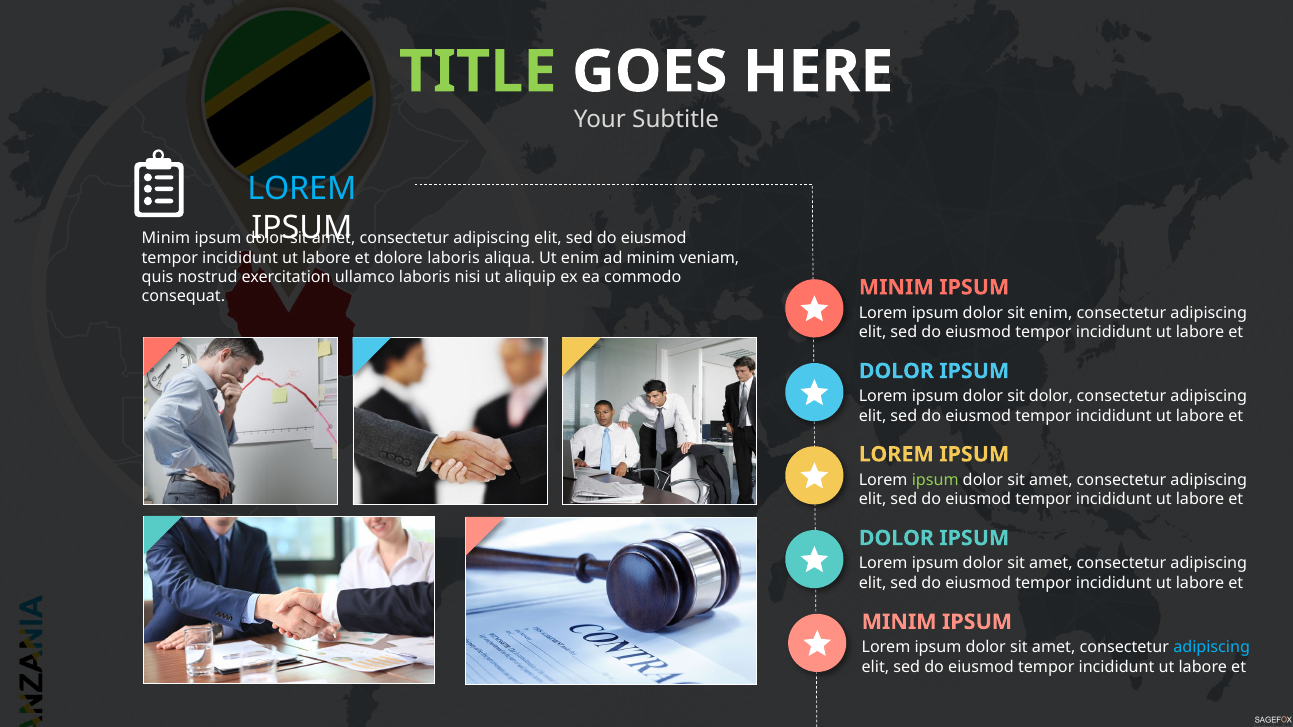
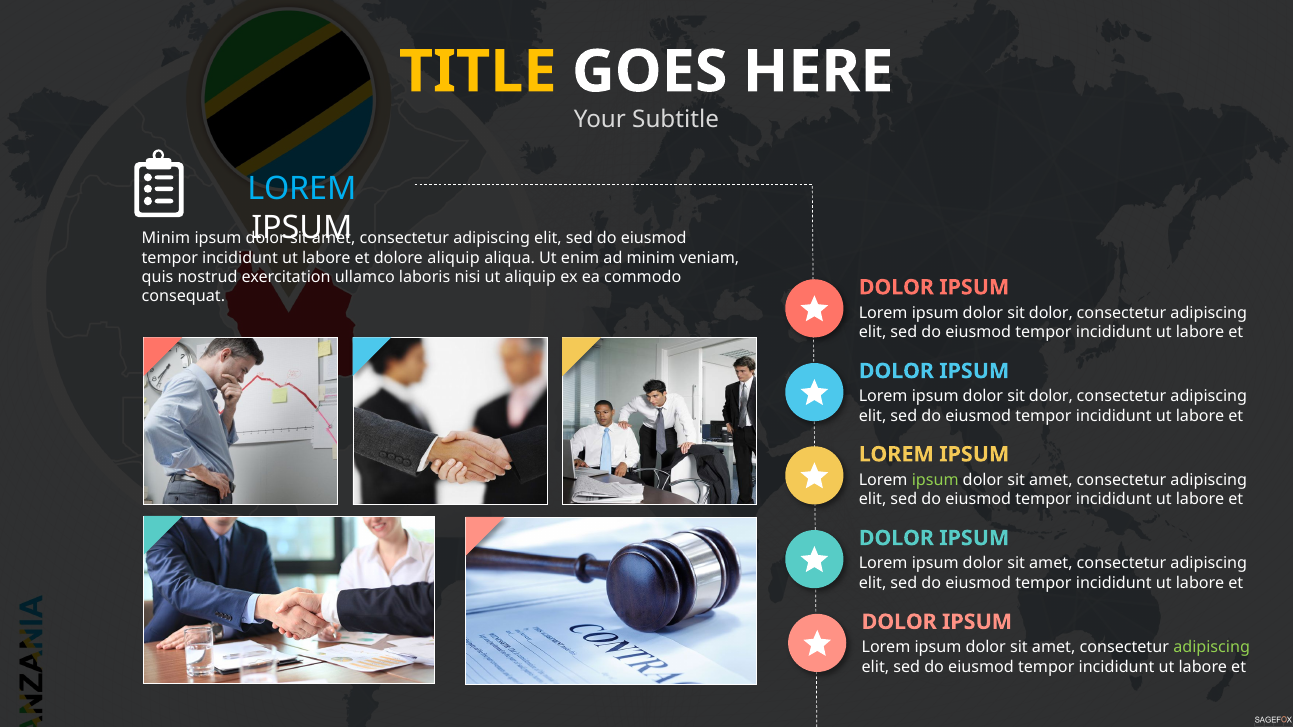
TITLE colour: light green -> yellow (478, 72)
dolore laboris: laboris -> aliquip (454, 258)
MINIM: MINIM -> DOLOR (896, 287)
enim: enim -> dolor (1051, 313)
MINIM: MINIM -> DOLOR (899, 622)
adipiscing colour: light blue -> light green (1212, 648)
